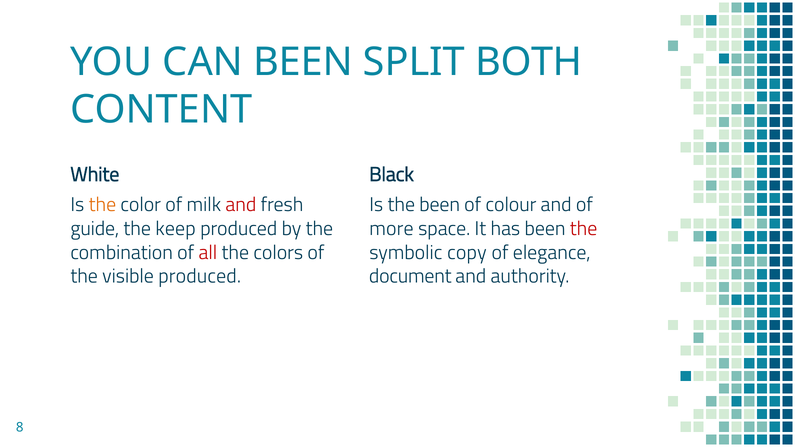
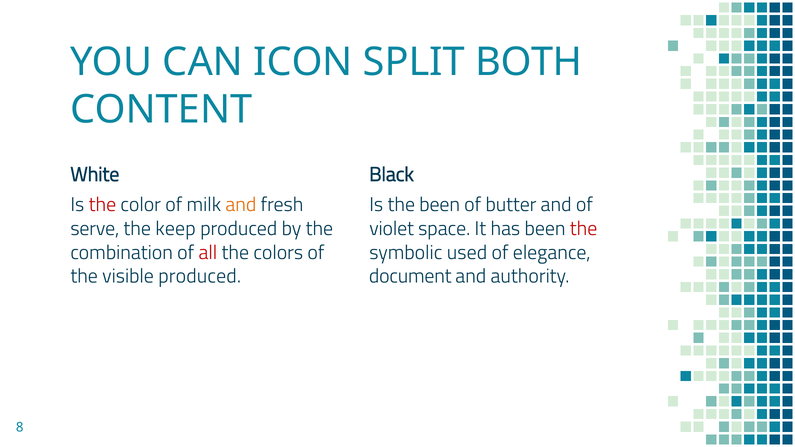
CAN BEEN: BEEN -> ICON (303, 62)
the colour: orange -> red (102, 205)
and colour: red -> orange (241, 205)
colour: colour -> butter (511, 205)
guide: guide -> serve (95, 229)
more: more -> violet (392, 229)
copy: copy -> used (467, 253)
